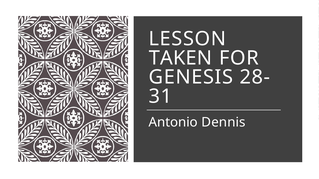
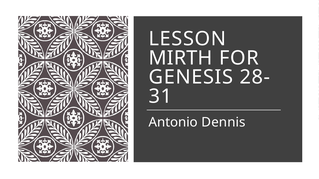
TAKEN: TAKEN -> MIRTH (181, 58)
